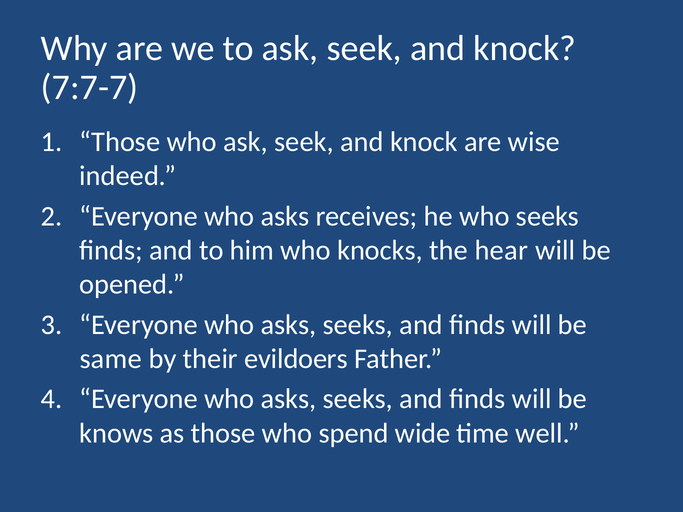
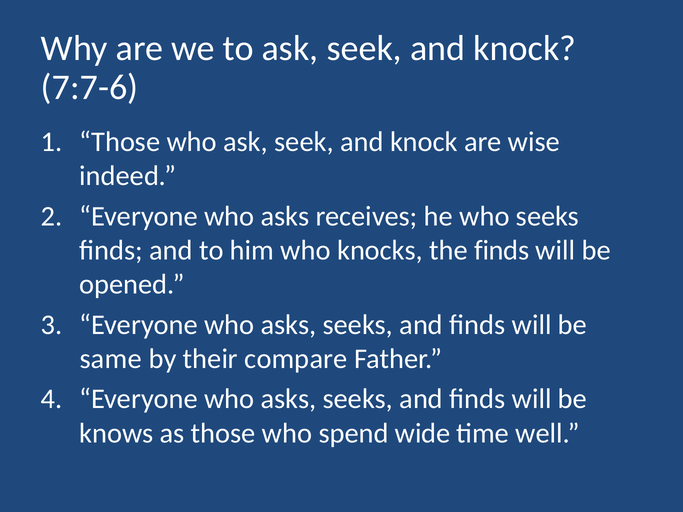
7:7-7: 7:7-7 -> 7:7-6 (90, 87)
the hear: hear -> finds (502, 251)
evildoers: evildoers -> compare (296, 359)
